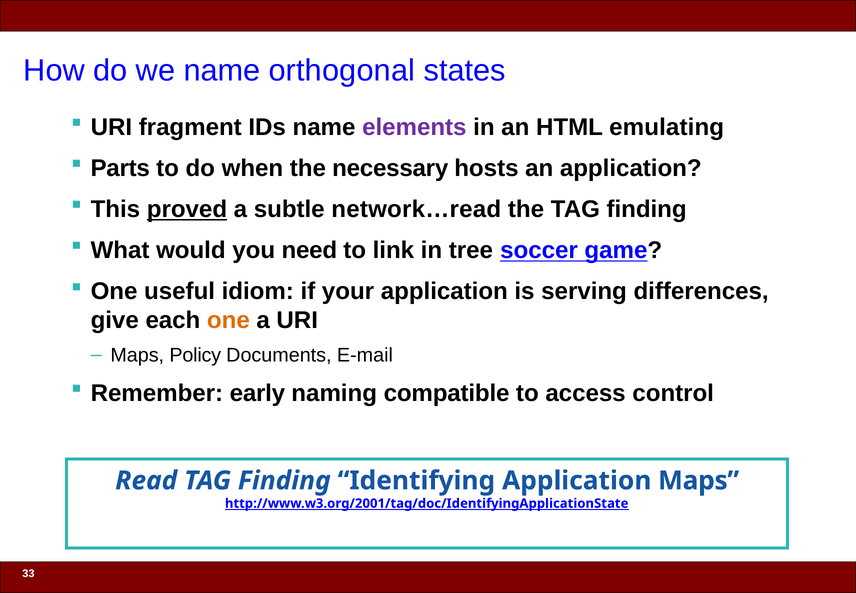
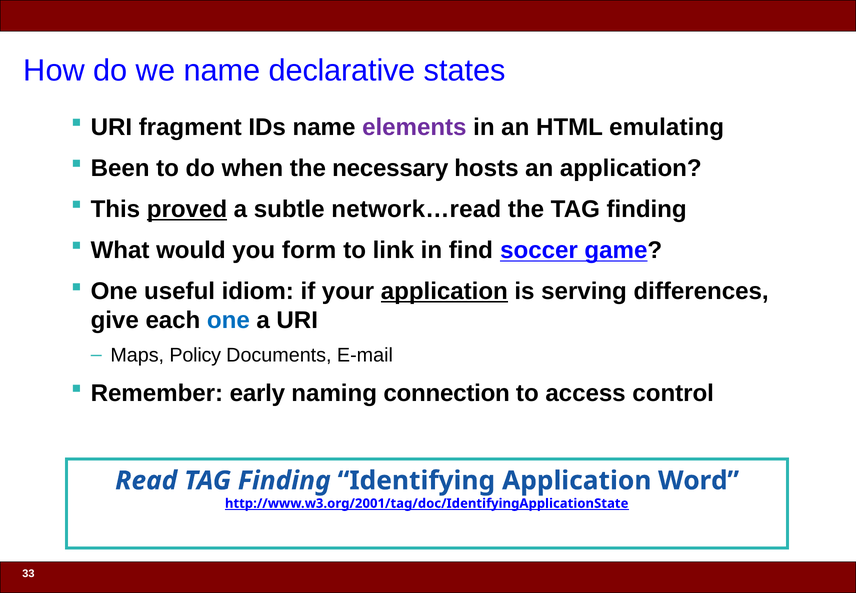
orthogonal: orthogonal -> declarative (342, 71)
Parts: Parts -> Been (120, 168)
need: need -> form (309, 250)
tree: tree -> find (471, 250)
application underline: none -> present (444, 291)
one colour: orange -> blue (228, 320)
compatible: compatible -> connection (447, 393)
Application Maps: Maps -> Word (699, 480)
